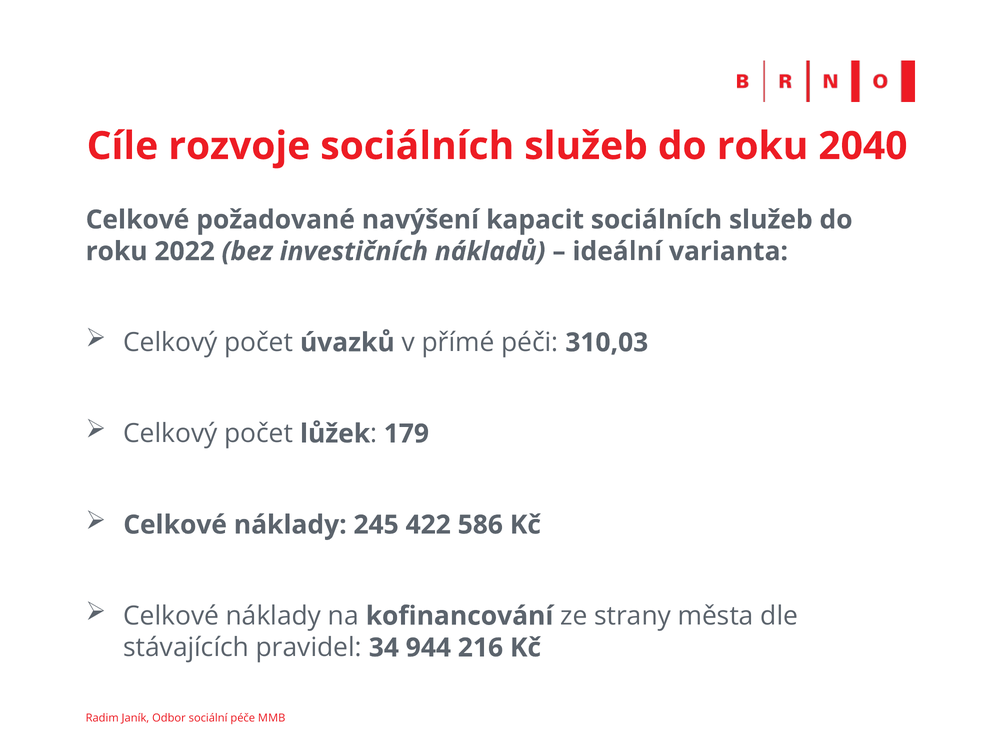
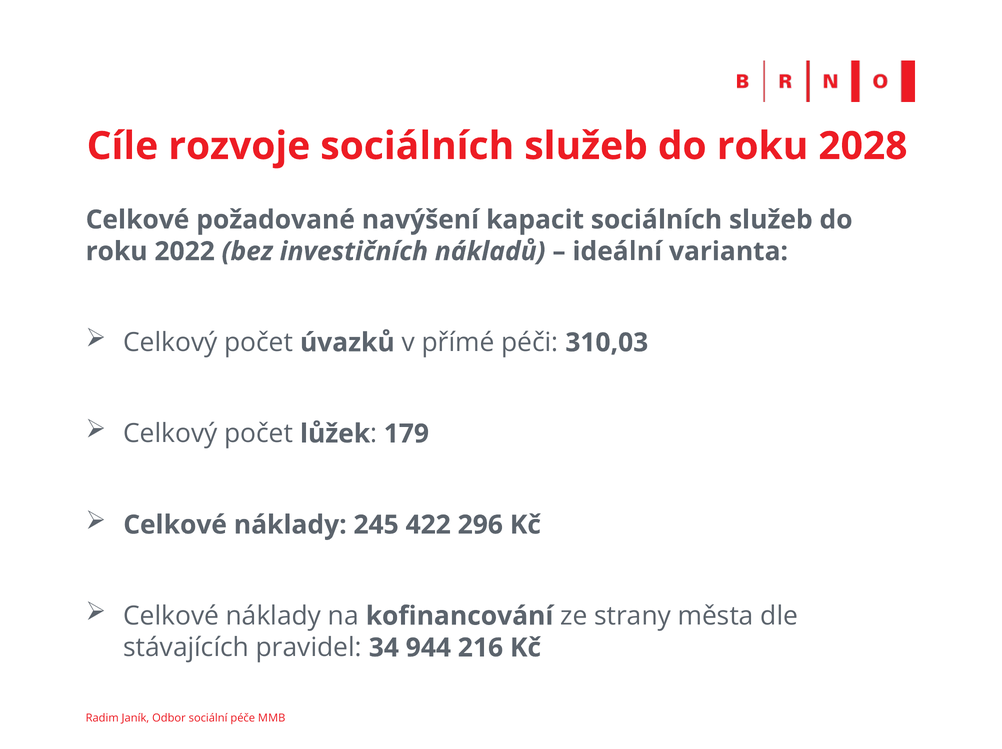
2040: 2040 -> 2028 (863, 146)
586: 586 -> 296 (480, 525)
